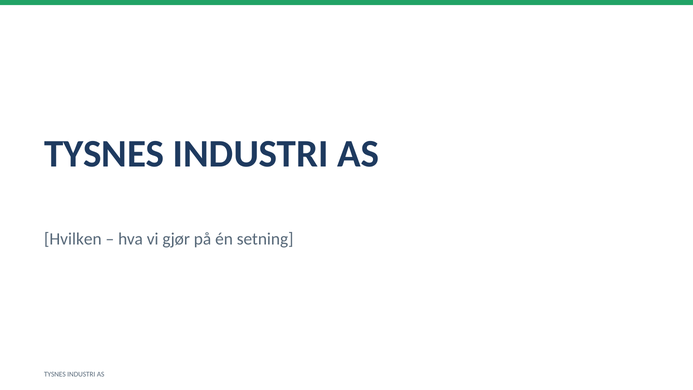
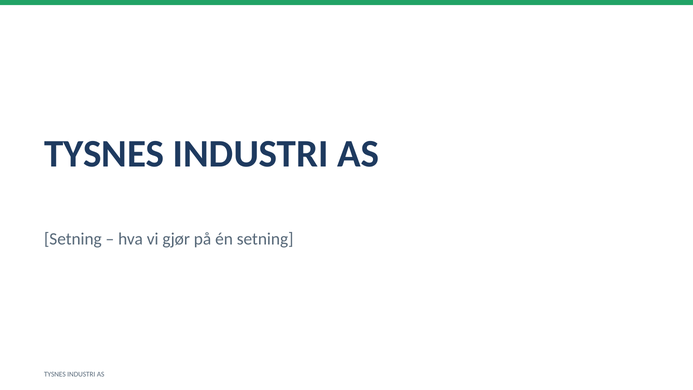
Hvilken: Hvilken -> Setning (73, 239)
